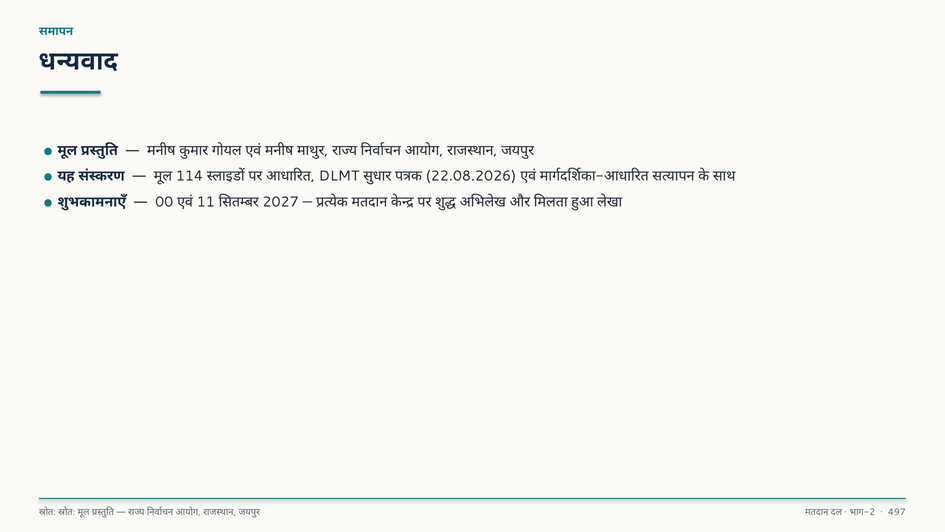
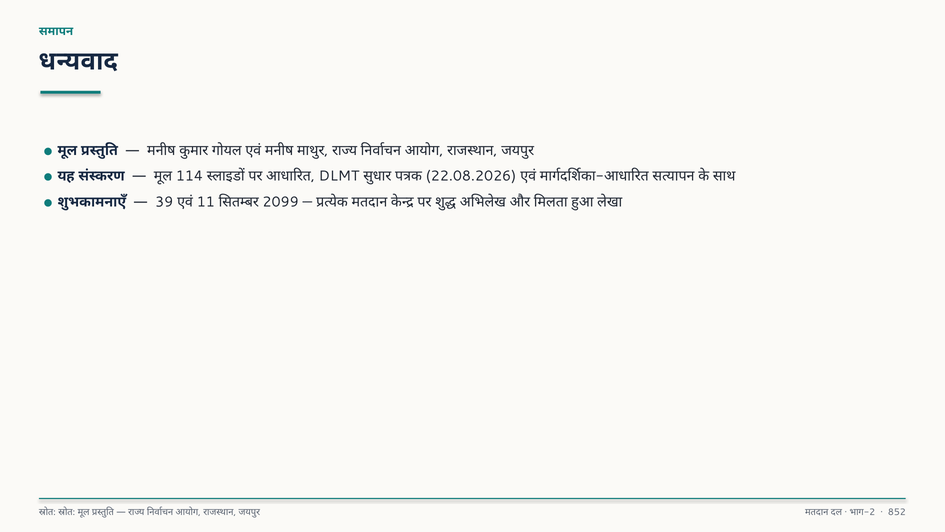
00: 00 -> 39 (164, 202)
2027: 2027 -> 2099 (281, 202)
497: 497 -> 852 (897, 512)
